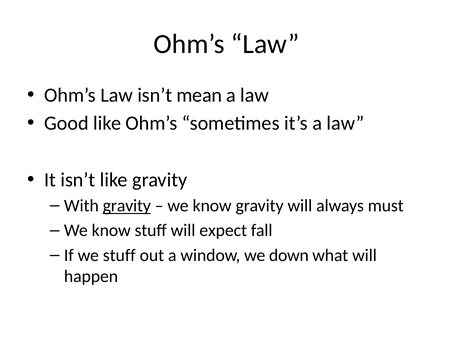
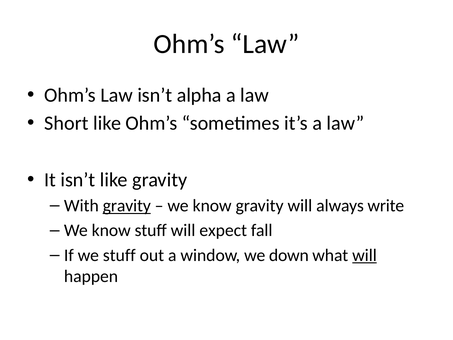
mean: mean -> alpha (199, 95)
Good: Good -> Short (66, 123)
must: must -> write (386, 206)
will underline: none -> present (365, 255)
